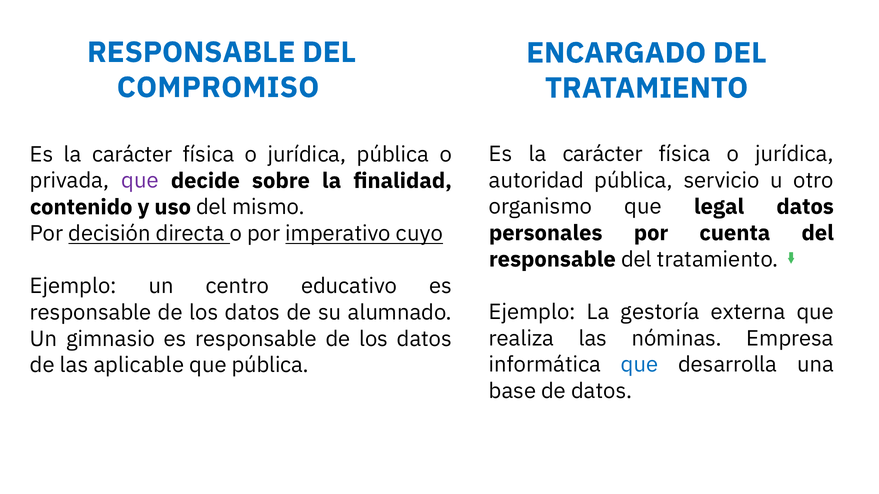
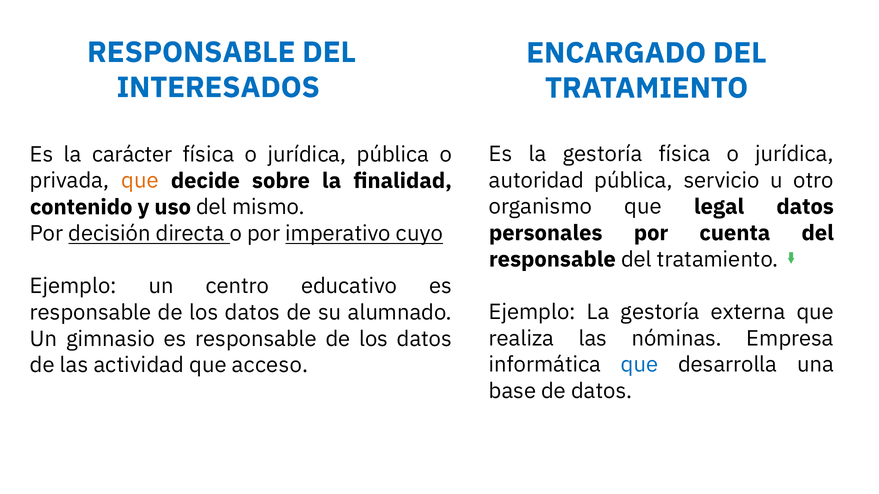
COMPROMISO: COMPROMISO -> INTERESADOS (218, 88)
carácter: carácter -> gestoría (603, 154)
que colour: purple -> orange (140, 181)
aplicable: aplicable -> actividad (139, 365)
que pública: pública -> acceso (270, 365)
